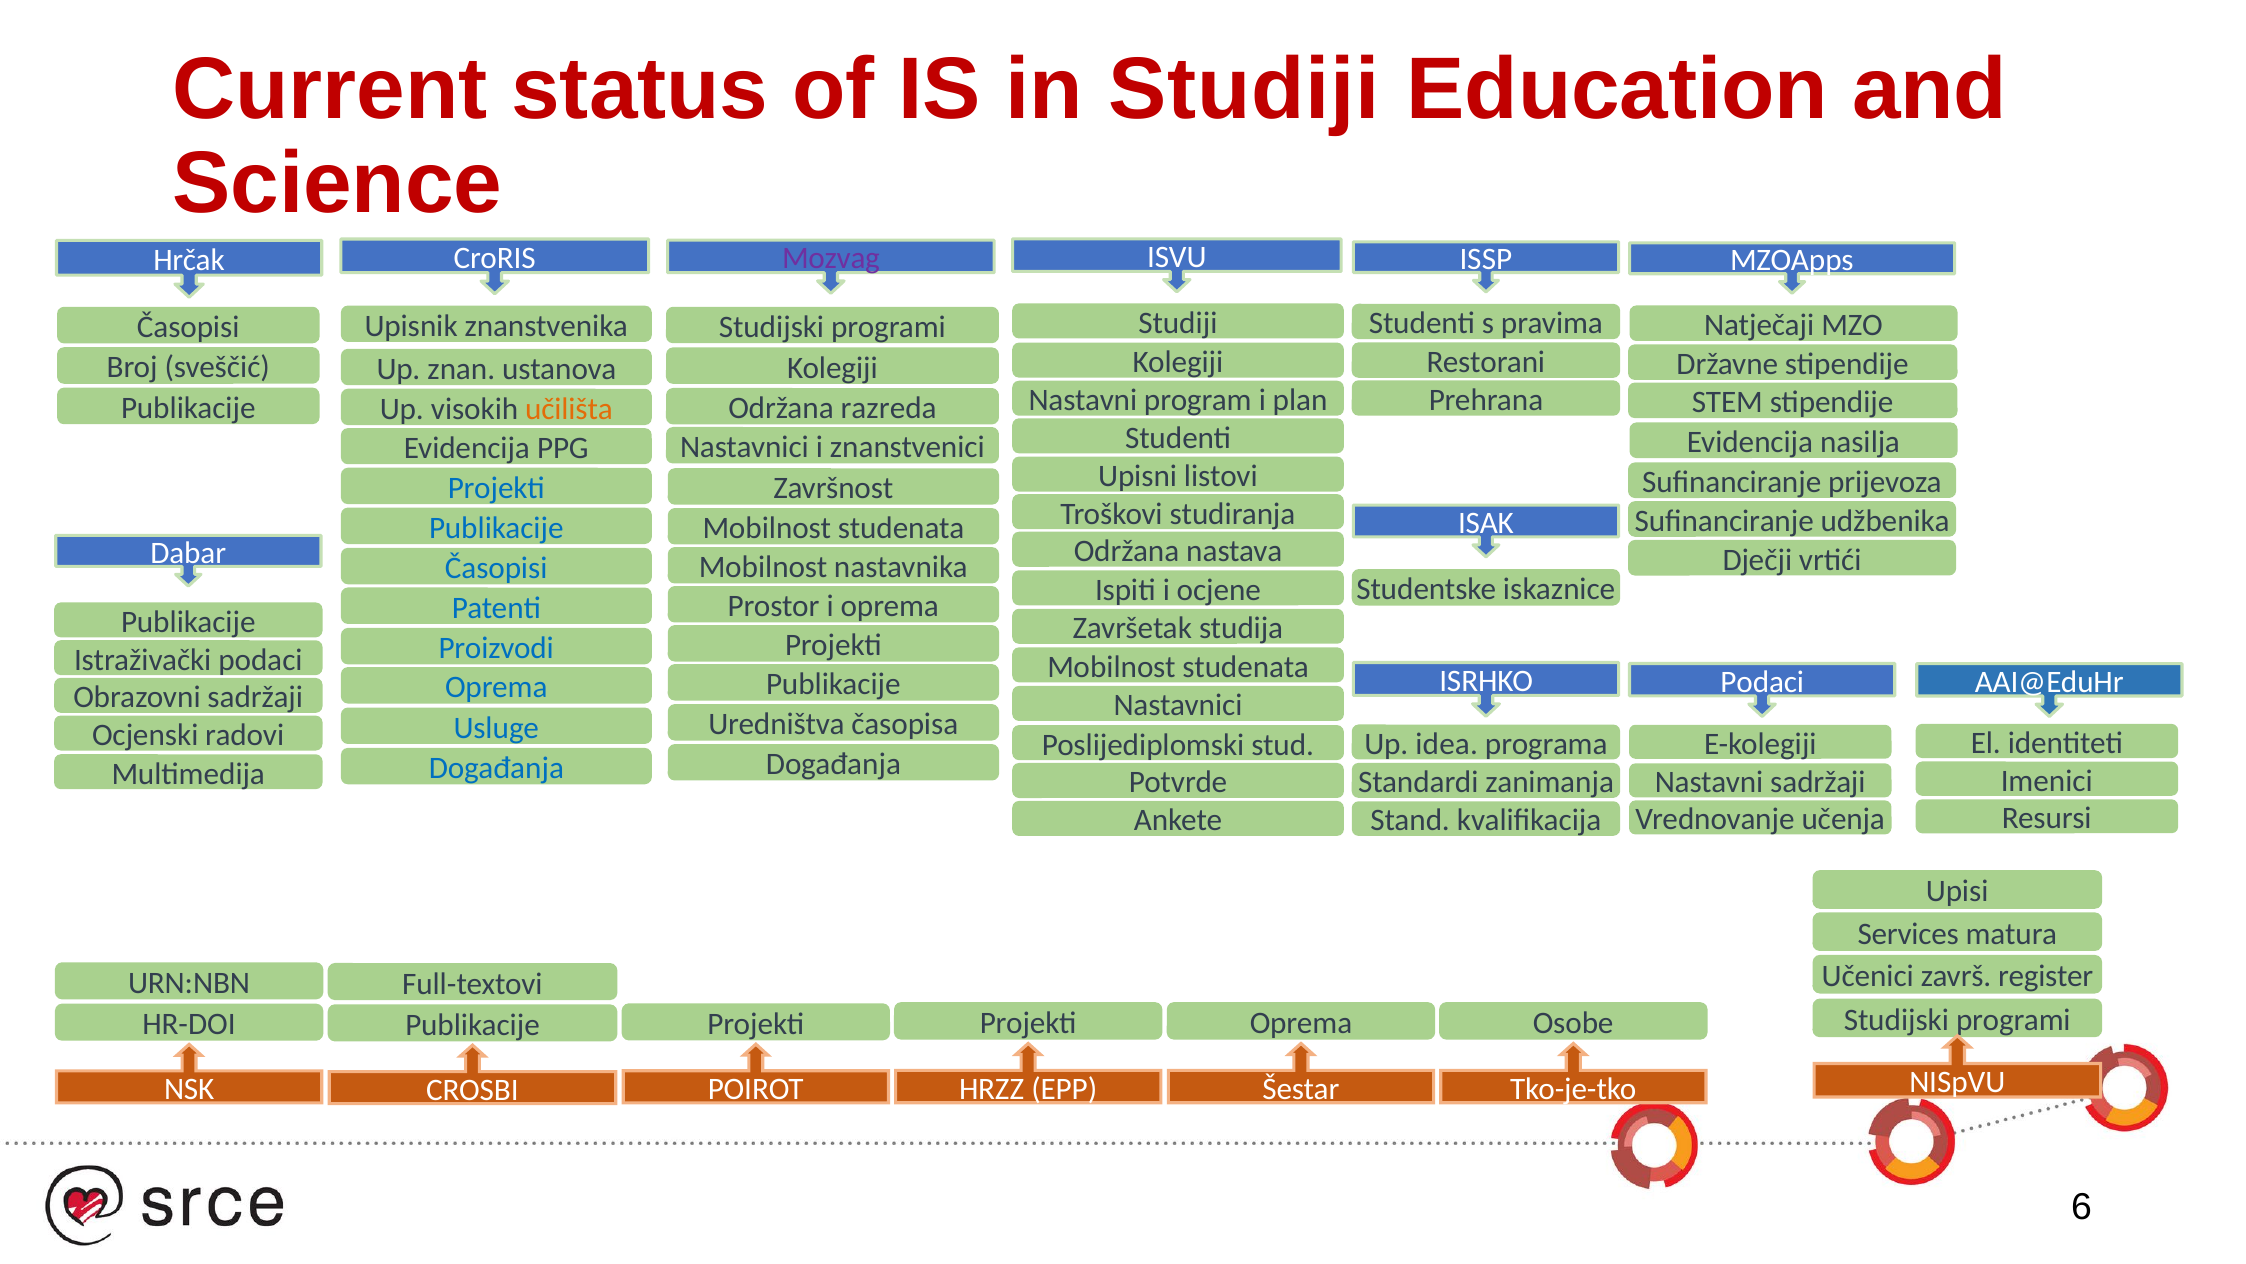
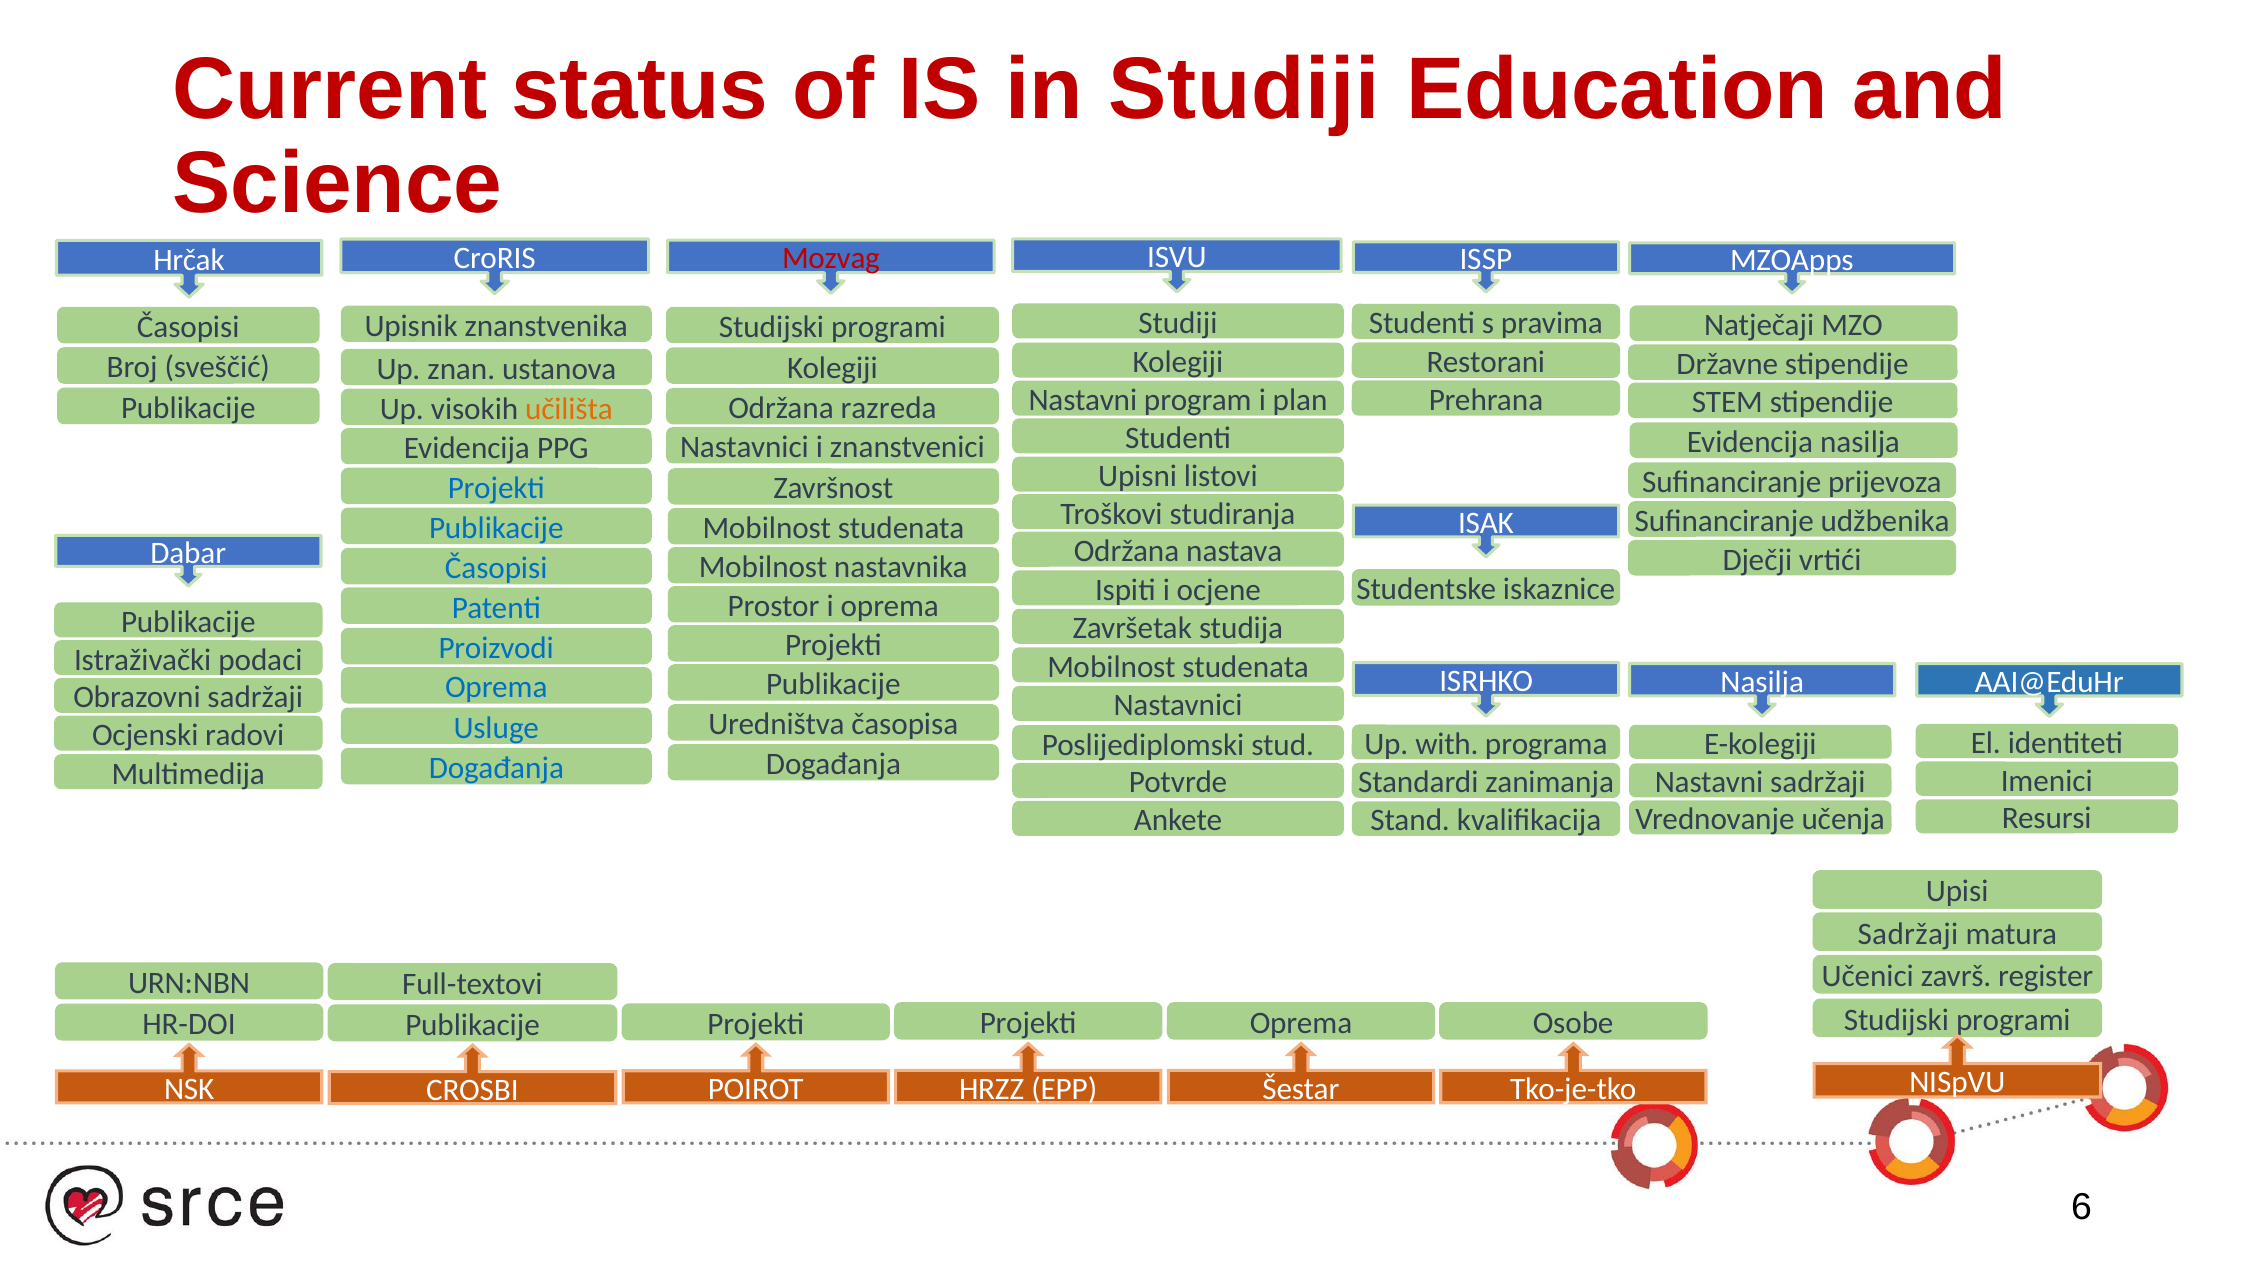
Mozvag colour: purple -> red (831, 258)
Podaci: Podaci -> Nasilja (1762, 682)
idea: idea -> with (1447, 744)
Services: Services -> Sadržaji (1908, 933)
